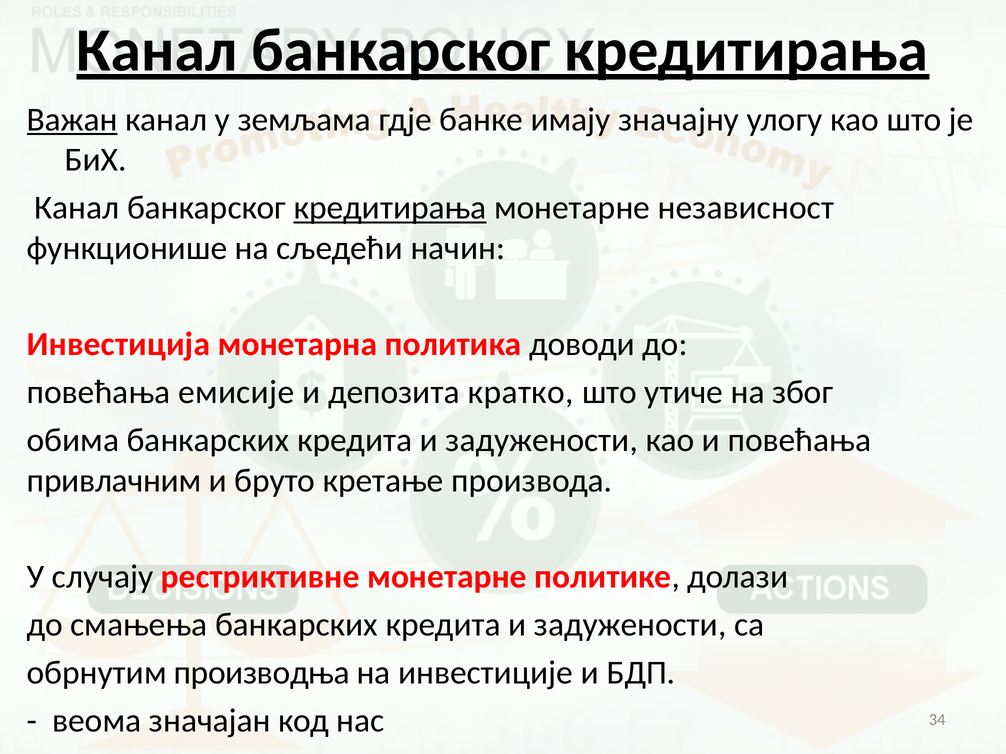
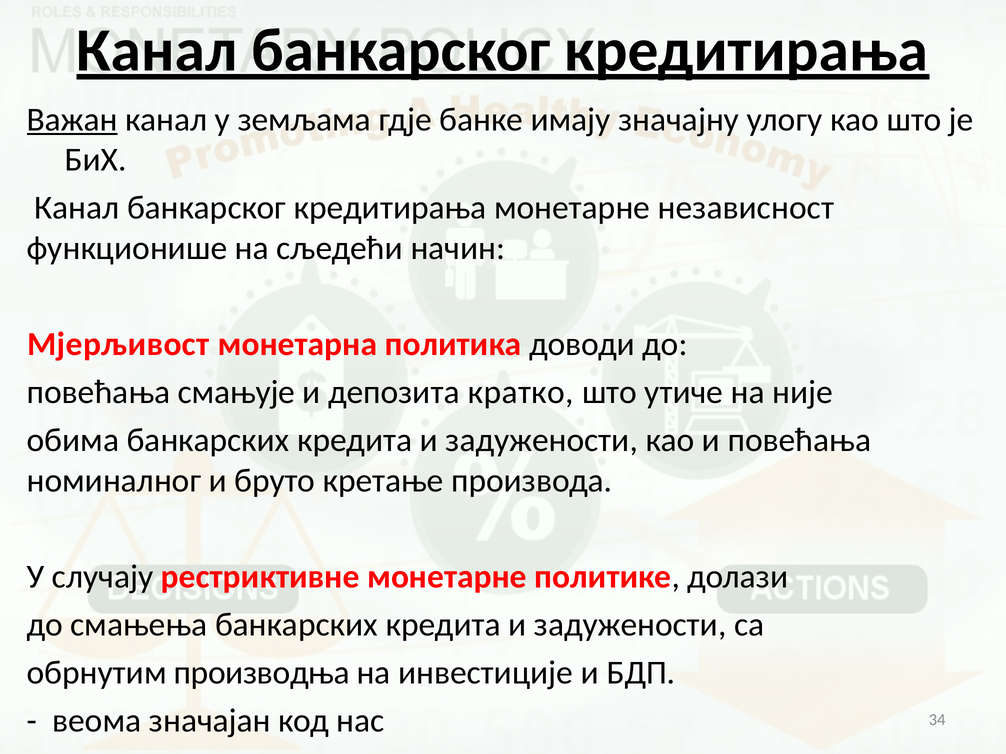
кредитирања underline: present -> none (390, 208)
Инвестиција: Инвестиција -> Мјерљивост (118, 344)
емисије: емисије -> смањује (237, 393)
због: због -> није (803, 393)
привлачним: привлачним -> номиналног (114, 481)
